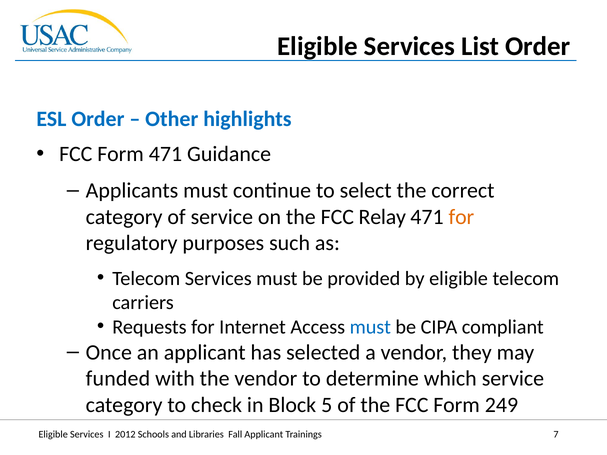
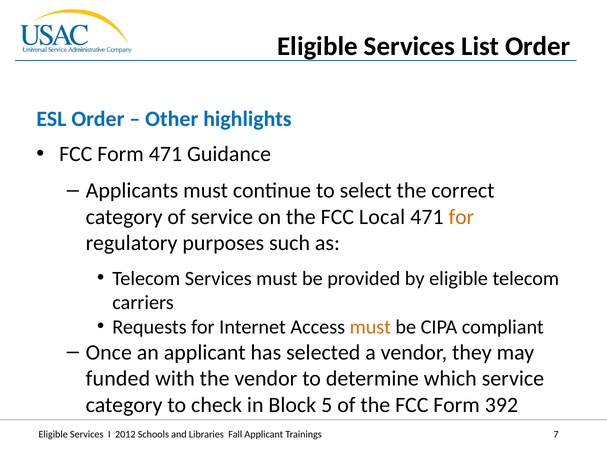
Relay: Relay -> Local (382, 217)
must colour: blue -> orange (370, 327)
249: 249 -> 392 (501, 405)
